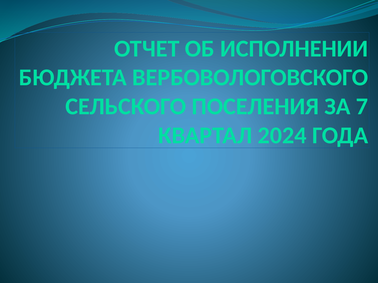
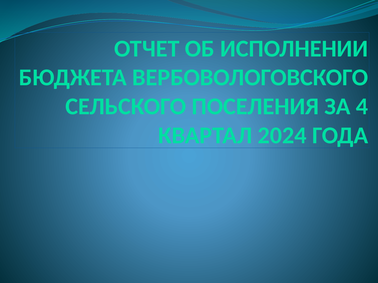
7: 7 -> 4 (362, 107)
